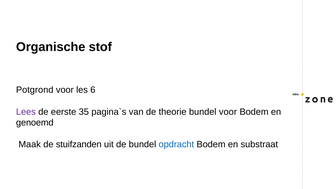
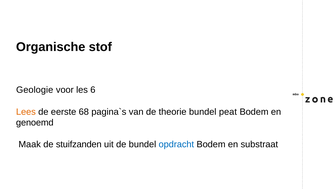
Potgrond: Potgrond -> Geologie (35, 90)
Lees colour: purple -> orange (26, 112)
35: 35 -> 68 (84, 112)
bundel voor: voor -> peat (228, 112)
